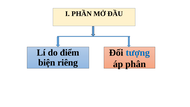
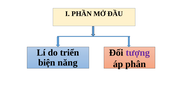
tượng colour: blue -> purple (138, 53)
điểm: điểm -> triển (70, 52)
riêng: riêng -> năng (68, 63)
